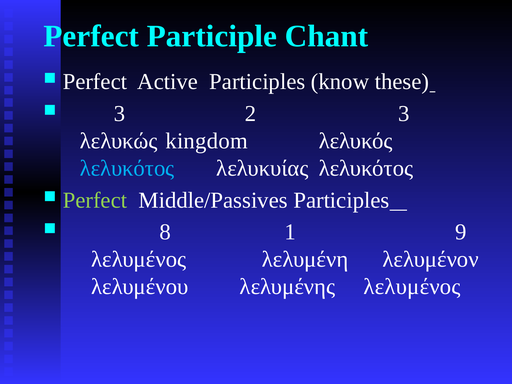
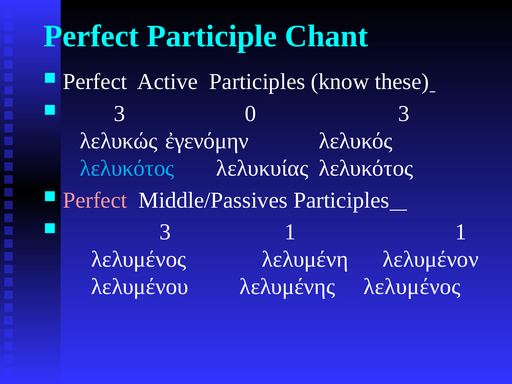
2: 2 -> 0 (250, 114)
kingdom: kingdom -> ἐγενόμην (207, 141)
Perfect colour: light green -> pink (95, 200)
8: 8 -> 3 (165, 232)
1 9: 9 -> 1 (461, 232)
